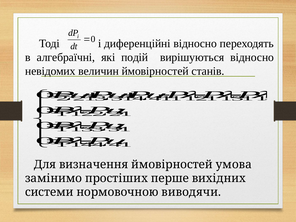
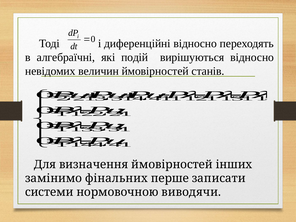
умова: умова -> інших (234, 164)
простіших: простіших -> фінальних (116, 178)
вихідних: вихідних -> записати (219, 178)
